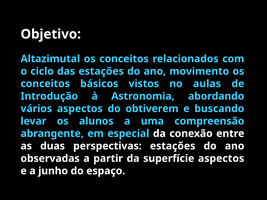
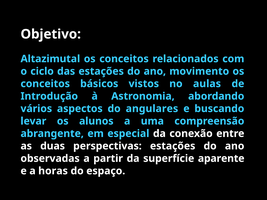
obtiverem: obtiverem -> angulares (152, 109)
superfície aspectos: aspectos -> aparente (221, 159)
junho: junho -> horas (53, 171)
